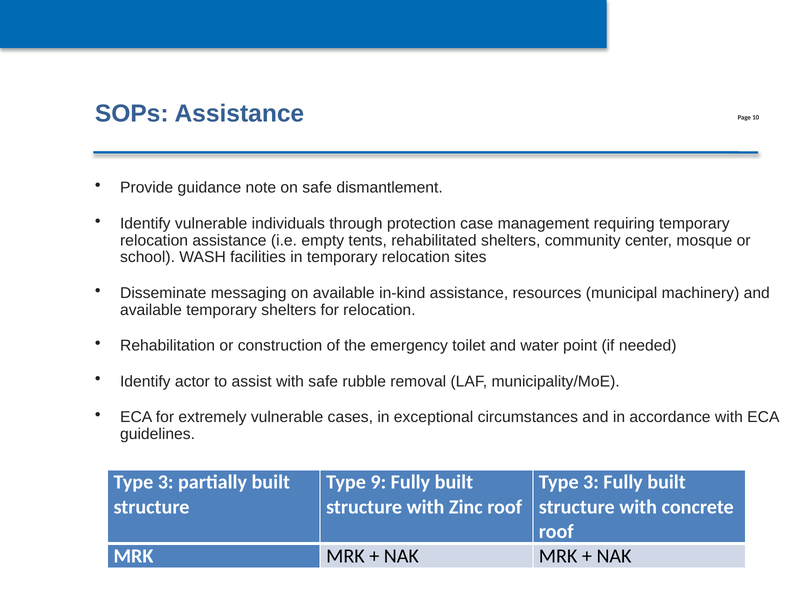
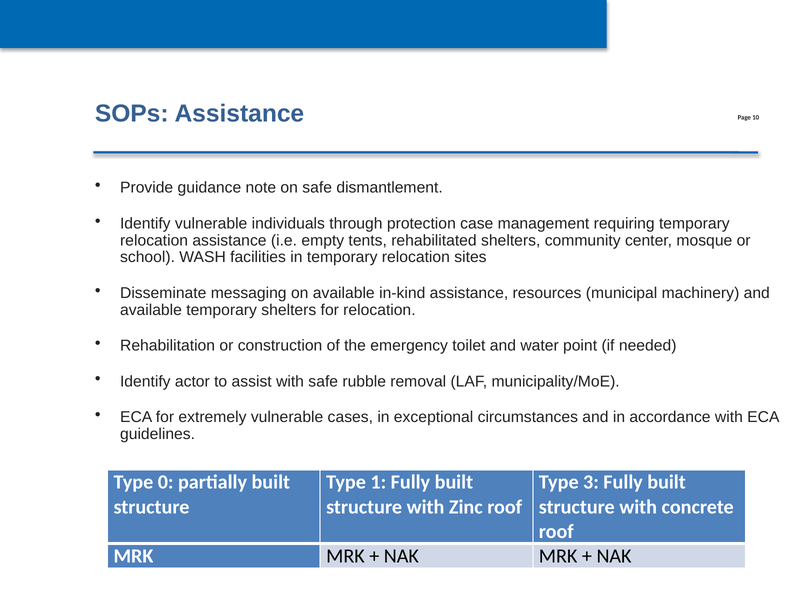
3: 3 -> 0 (166, 483)
9: 9 -> 1 (378, 483)
